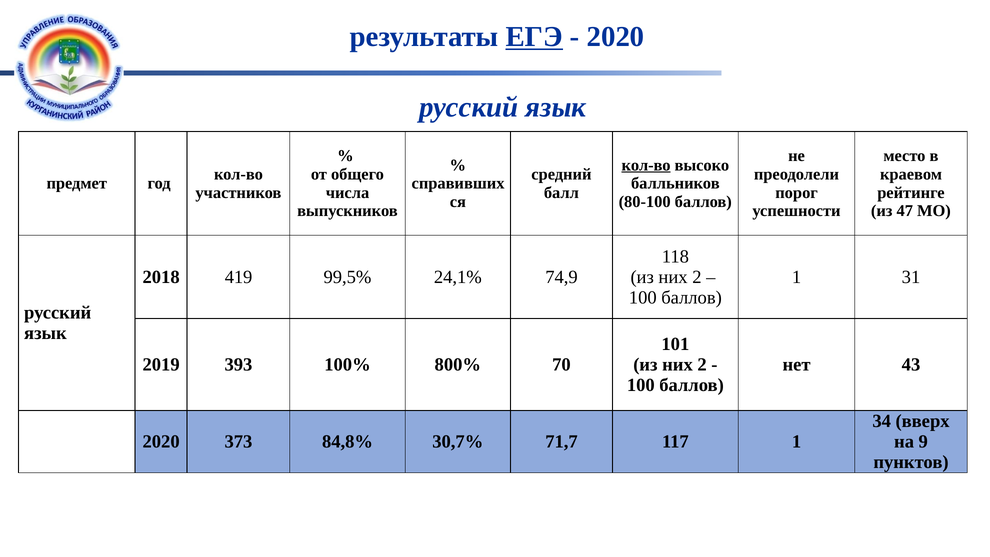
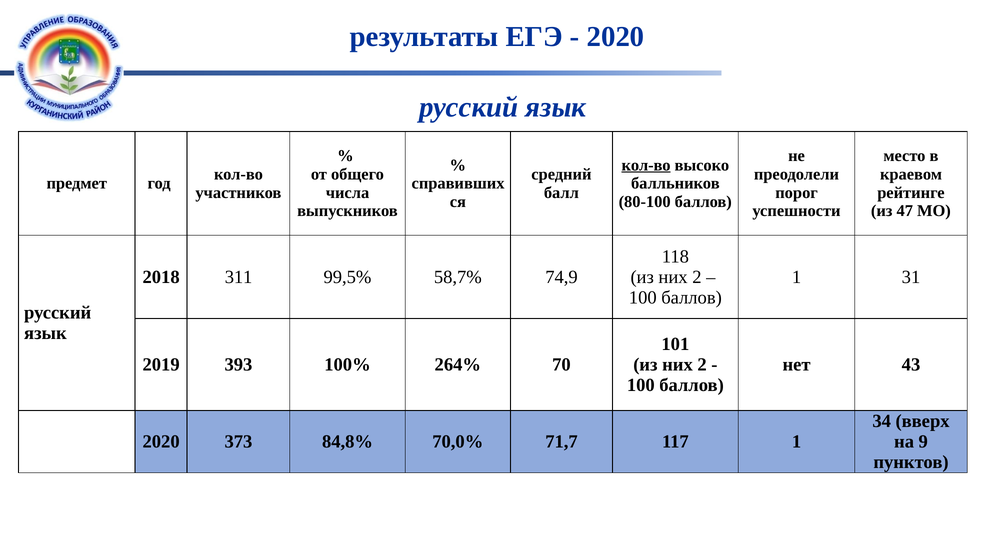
ЕГЭ underline: present -> none (534, 37)
419: 419 -> 311 (239, 277)
24,1%: 24,1% -> 58,7% (458, 277)
800%: 800% -> 264% (458, 365)
30,7%: 30,7% -> 70,0% (458, 442)
